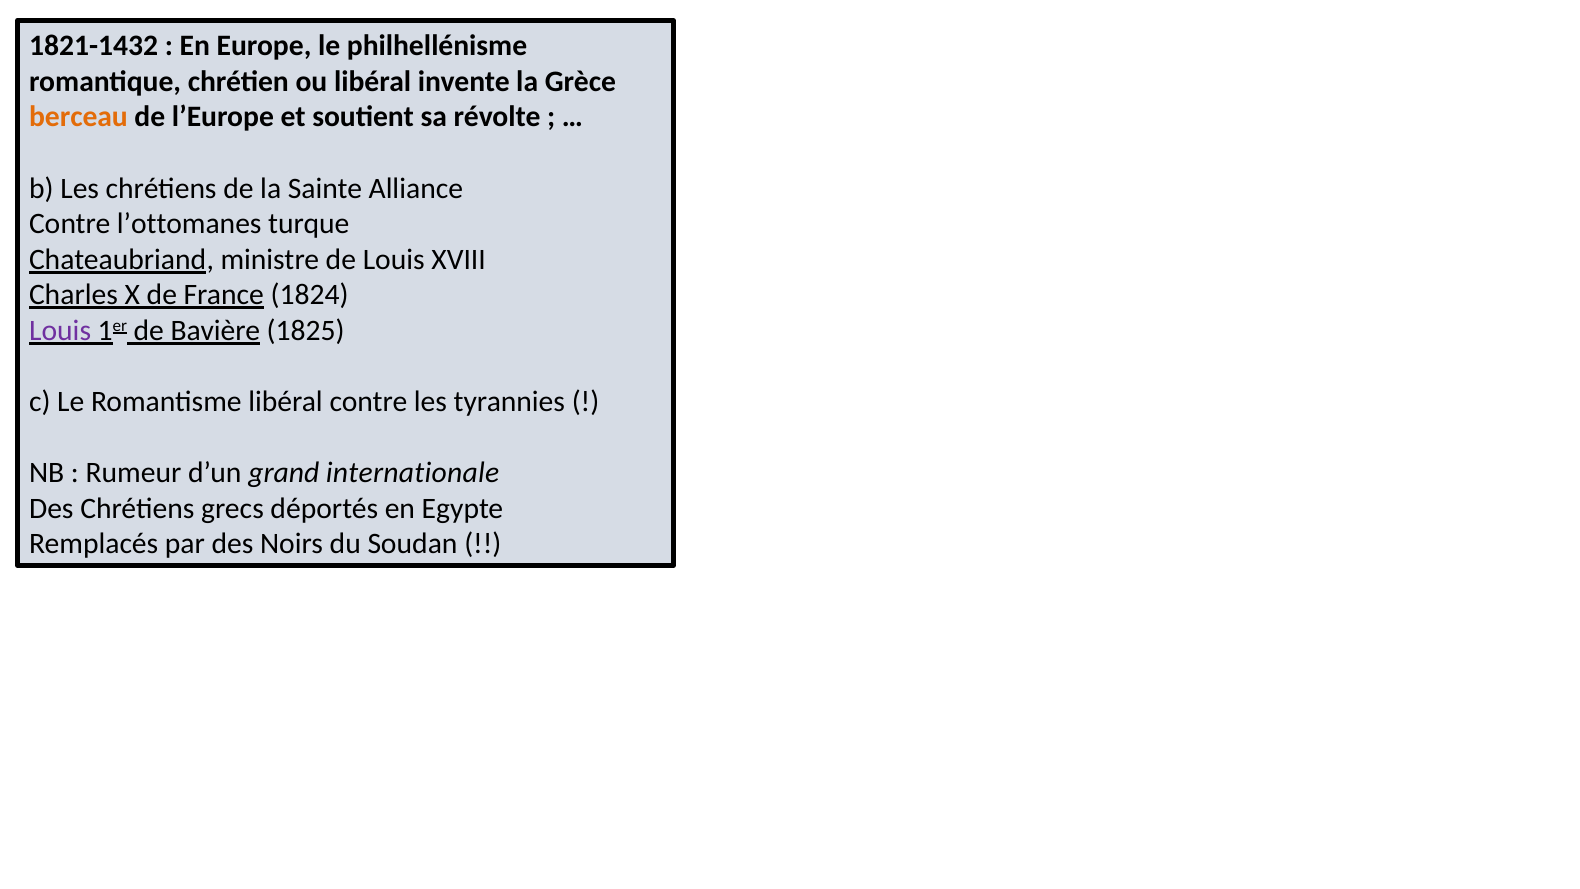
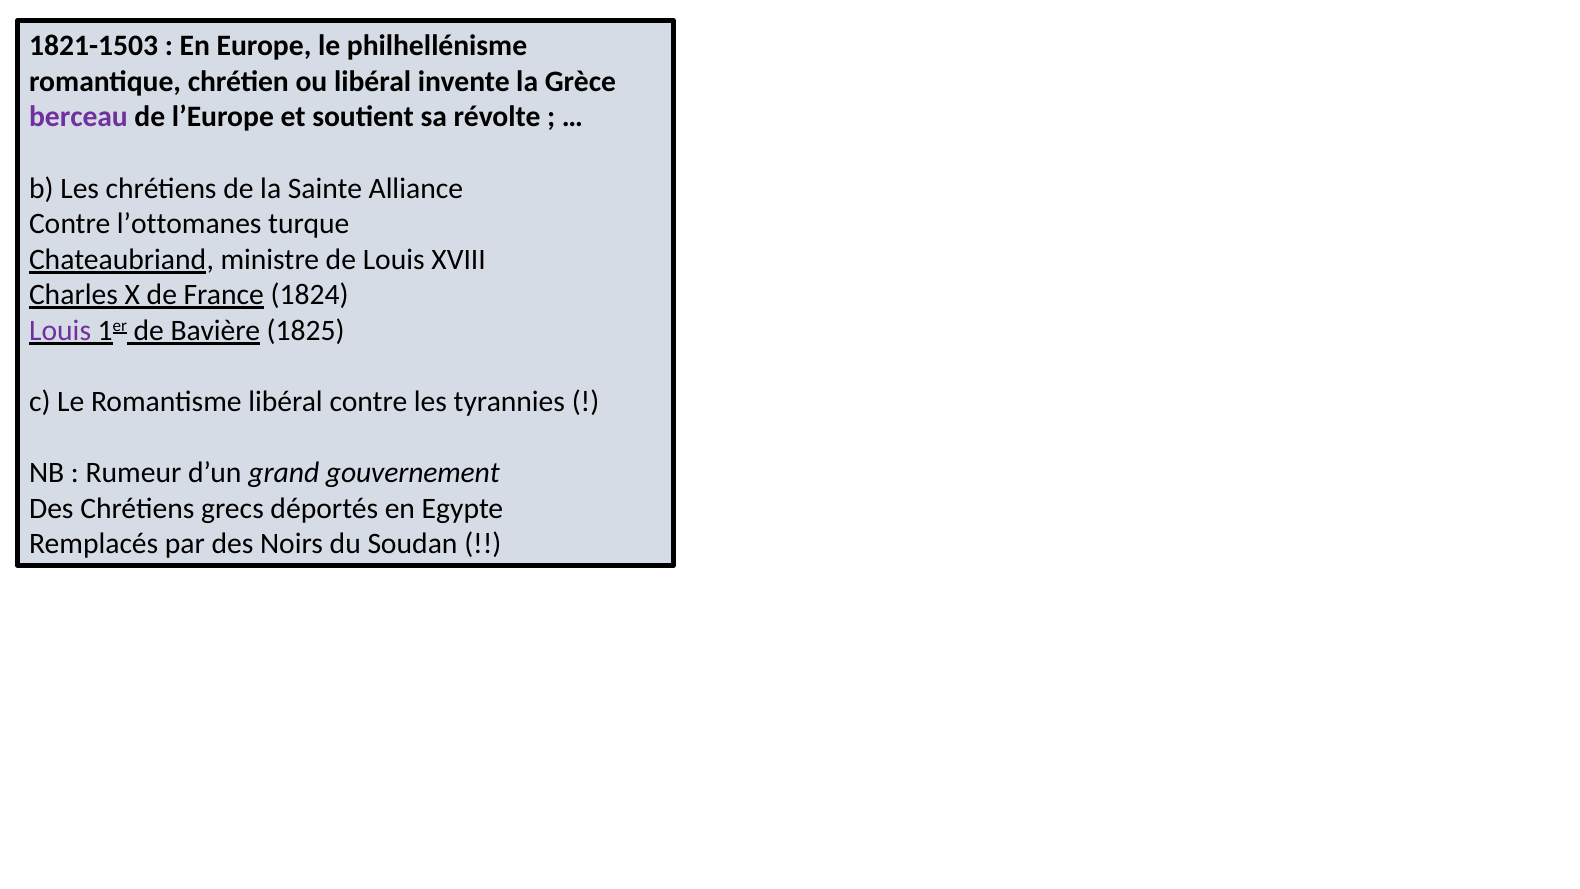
1821-1432: 1821-1432 -> 1821-1503 (94, 46)
berceau colour: orange -> purple (78, 117)
internationale: internationale -> gouvernement (413, 473)
